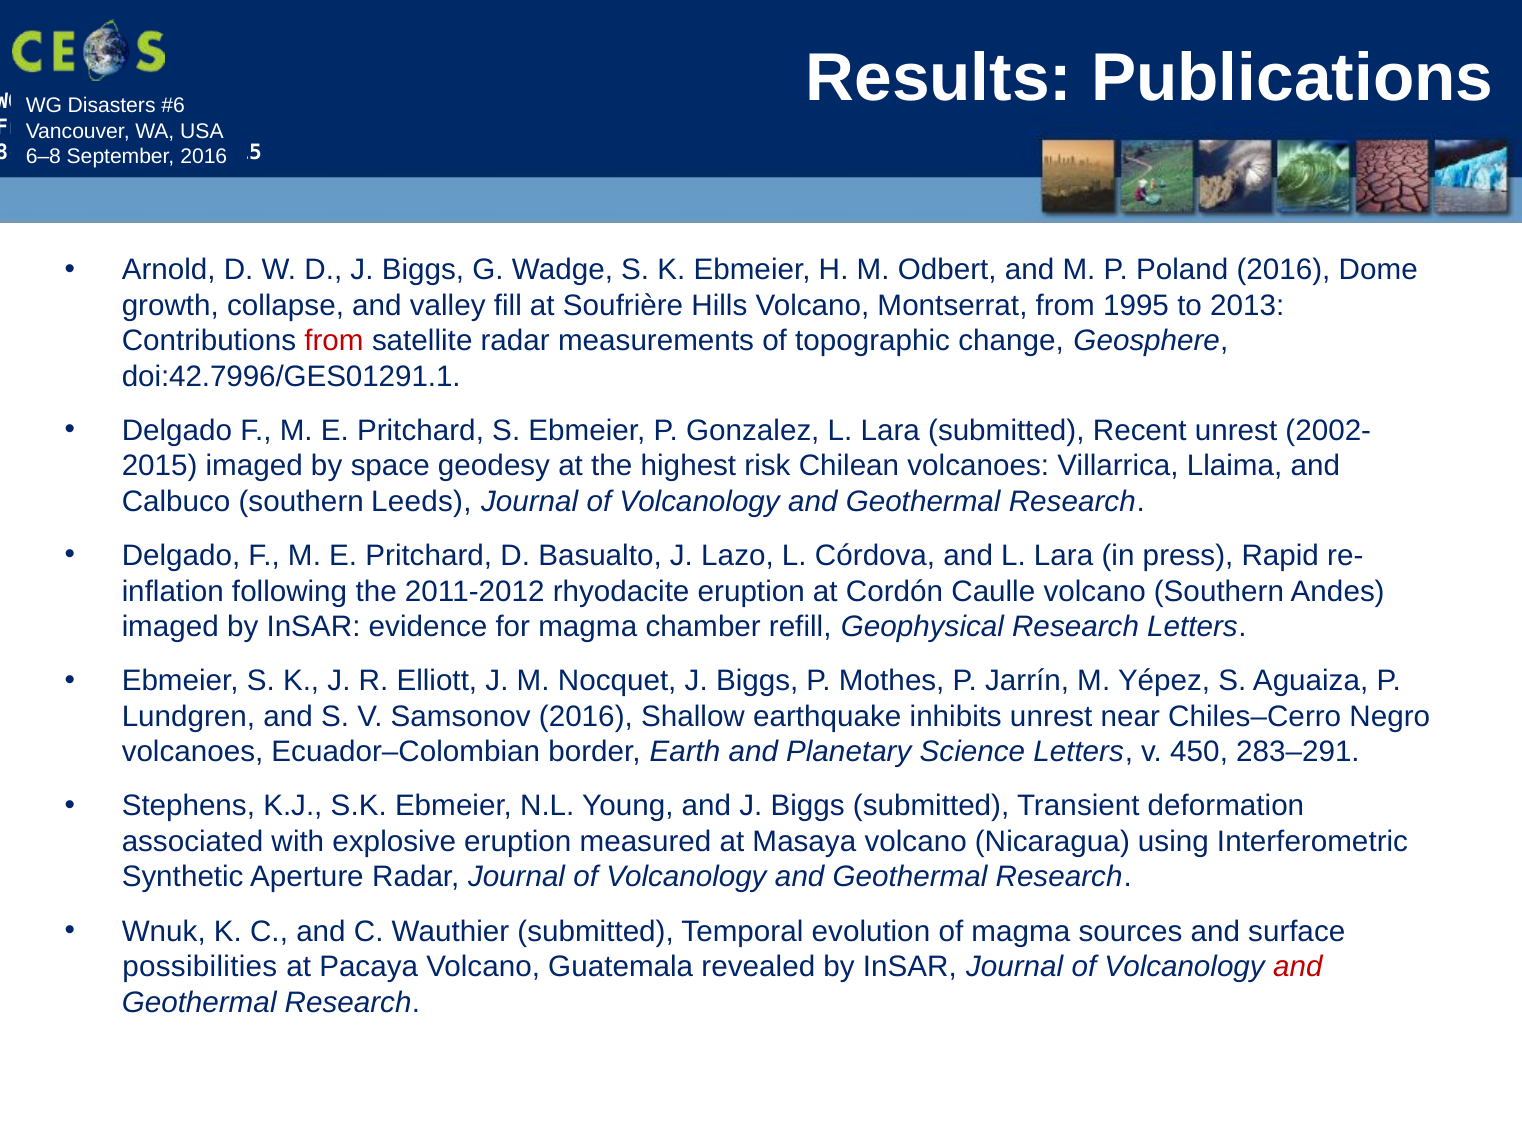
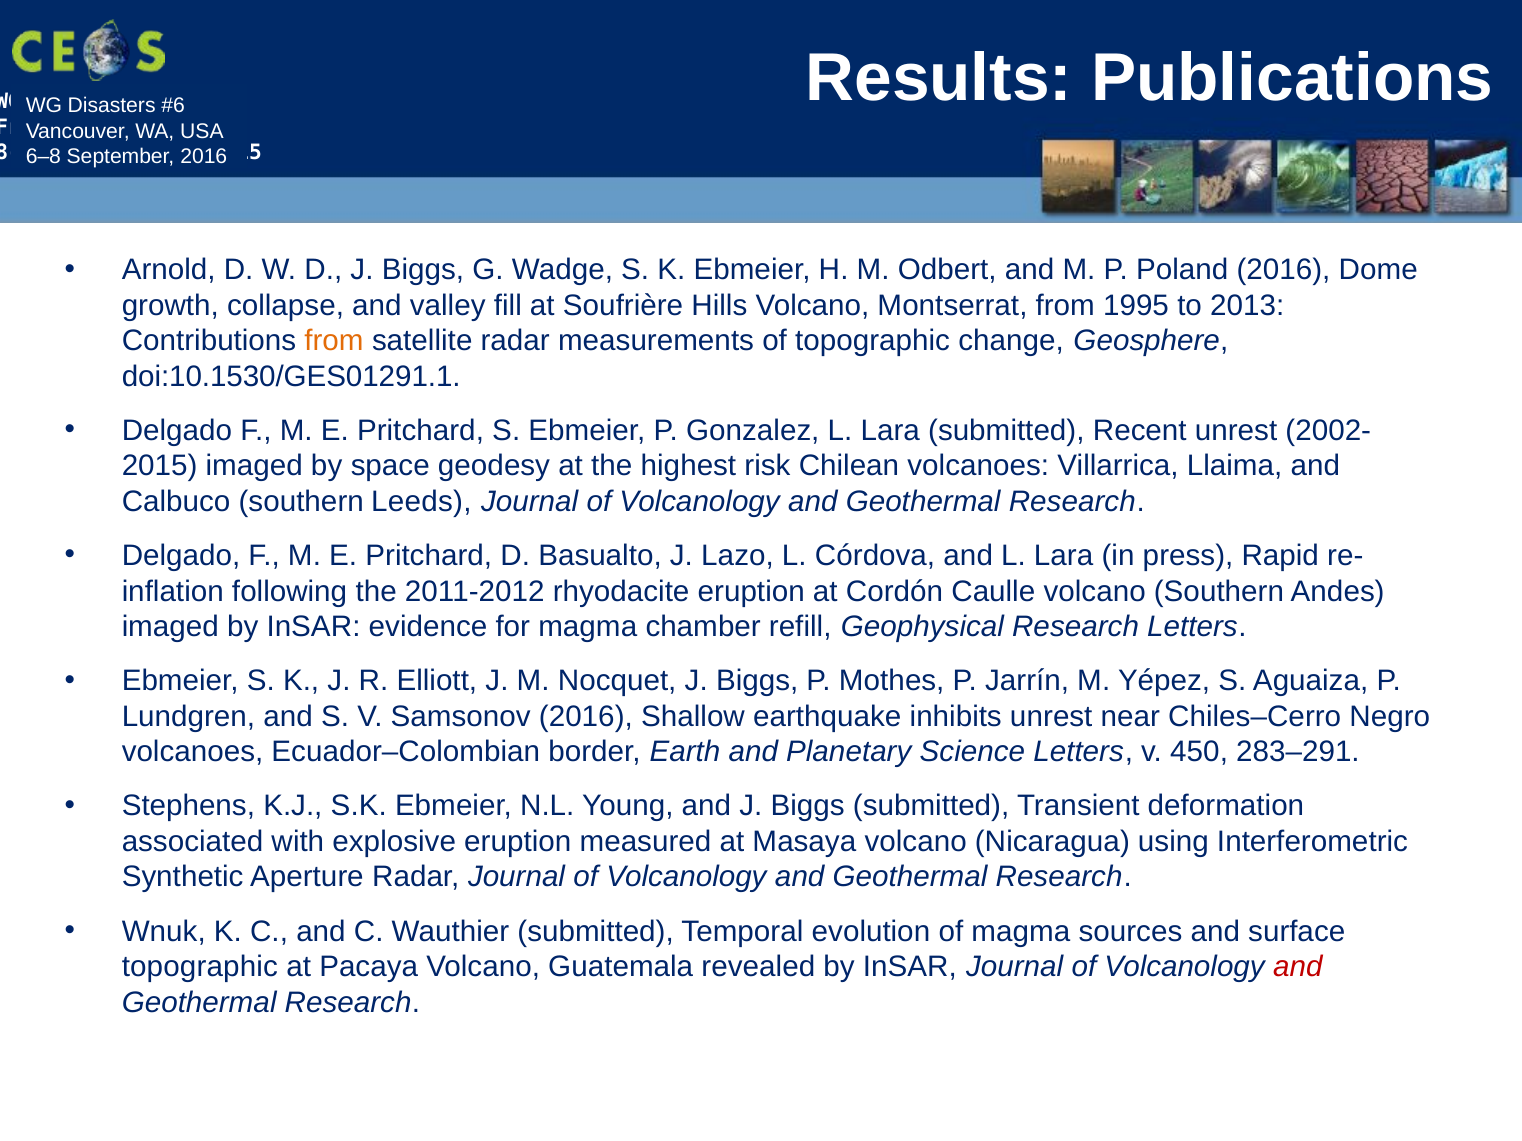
from colour: red -> orange (334, 341)
doi:42.7996/GES01291.1: doi:42.7996/GES01291.1 -> doi:10.1530/GES01291.1 (291, 377)
possibilities: possibilities -> topographic (200, 967)
